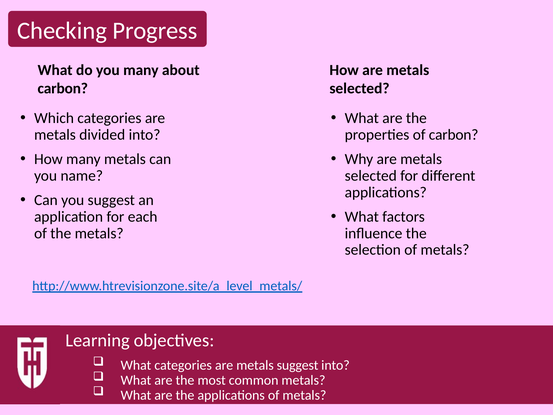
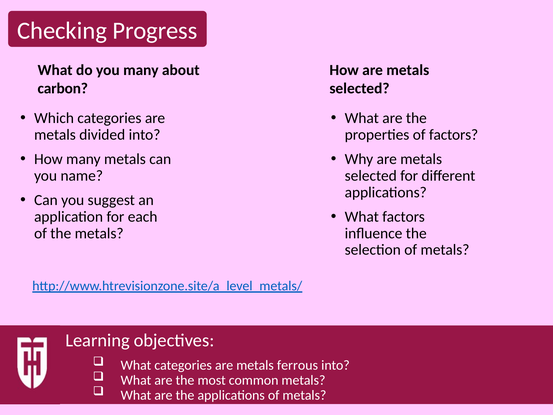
of carbon: carbon -> factors (454, 135)
metals suggest: suggest -> ferrous (297, 365)
